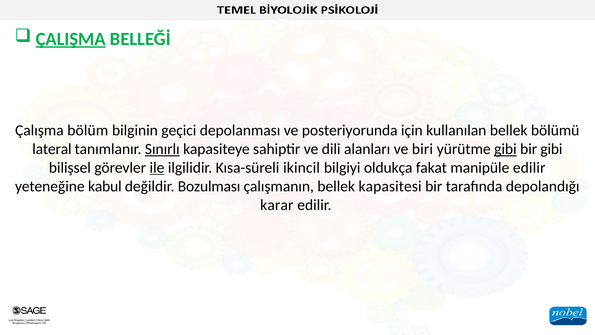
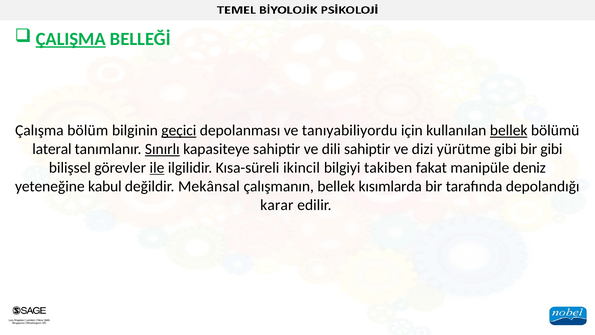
geçici underline: none -> present (179, 130)
posteriyorunda: posteriyorunda -> tanıyabiliyordu (350, 130)
bellek underline: none -> present (509, 130)
dili alanları: alanları -> sahiptir (367, 149)
biri: biri -> dizi (422, 149)
gibi underline: present -> none (505, 149)
oldukça: oldukça -> takiben (388, 168)
manipüle edilir: edilir -> deniz (529, 168)
Bozulması: Bozulması -> Mekânsal (209, 186)
kapasitesi: kapasitesi -> kısımlarda (390, 186)
